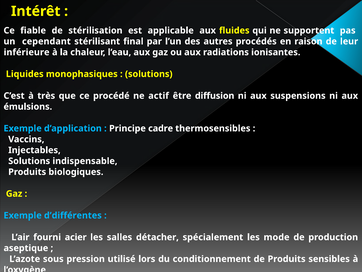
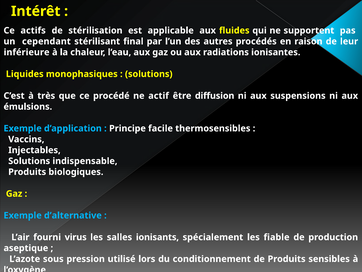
fiable: fiable -> actifs (33, 30)
cadre: cadre -> facile (161, 128)
d’différentes: d’différentes -> d’alternative (73, 215)
acier: acier -> virus (76, 237)
détacher: détacher -> ionisants (157, 237)
mode: mode -> fiable (277, 237)
